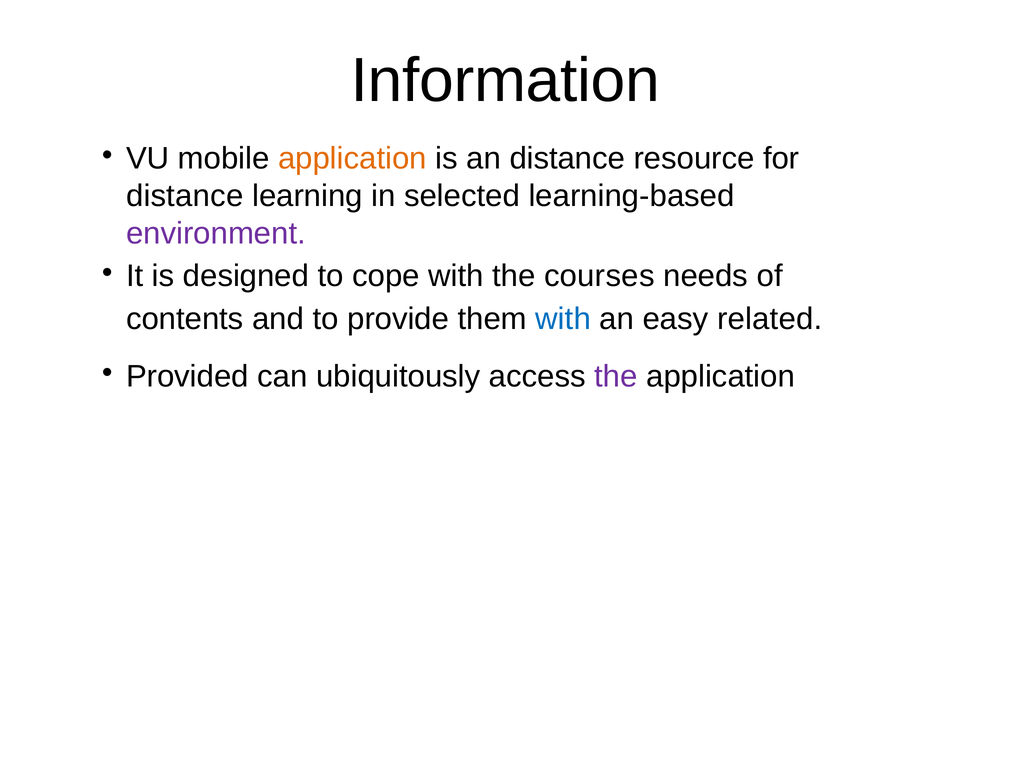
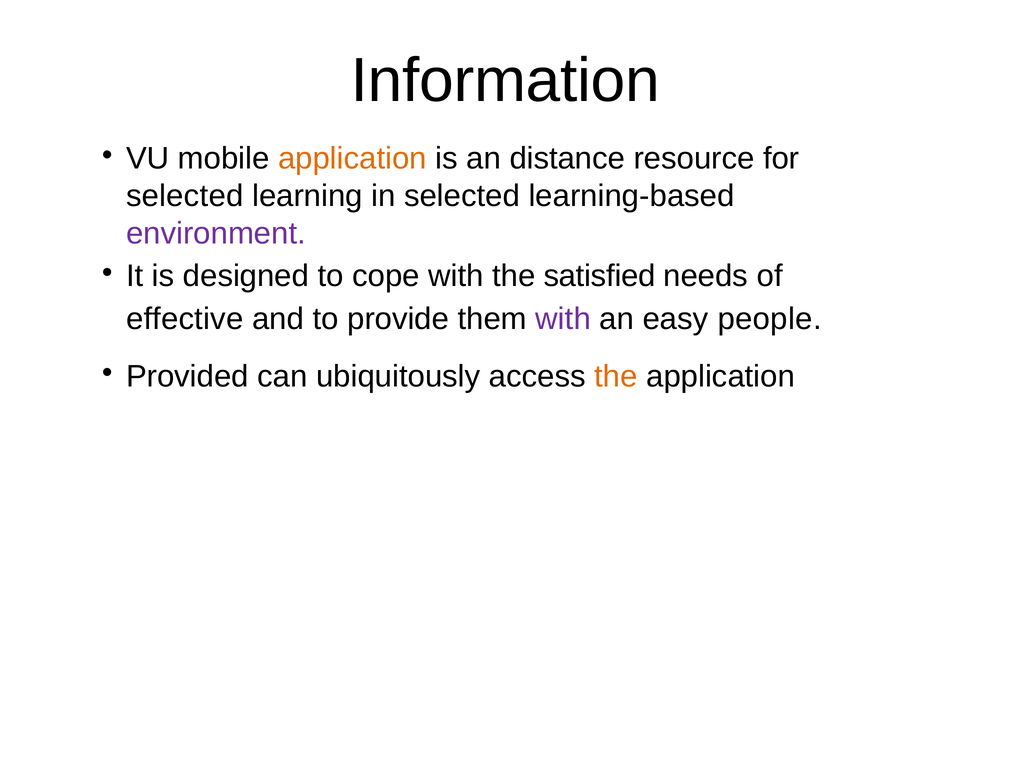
distance: distance -> selected (185, 196)
courses: courses -> satisfied (600, 276)
contents: contents -> effective (185, 319)
with colour: blue -> purple (563, 319)
related: related -> people (770, 319)
the colour: purple -> orange (616, 377)
